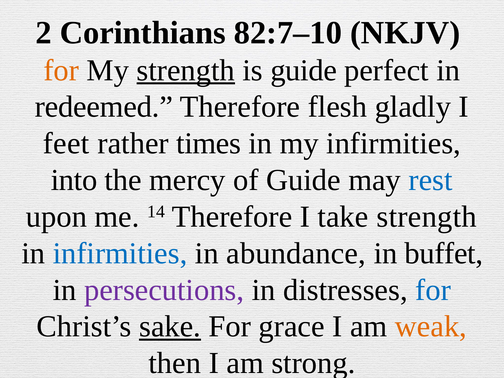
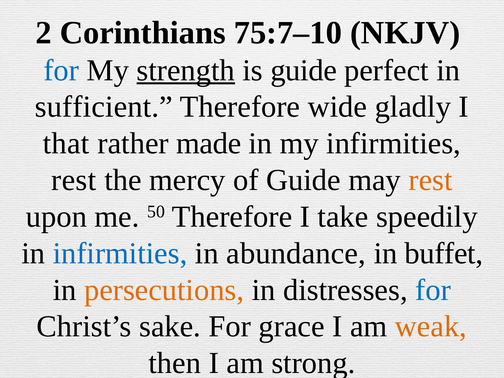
82:7–10: 82:7–10 -> 75:7–10 (288, 33)
for colour: orange -> blue (61, 70)
redeemed: redeemed -> sufficient (104, 107)
flesh: flesh -> wide (337, 107)
feet: feet -> that (66, 144)
times: times -> made (209, 144)
into: into -> rest (74, 180)
rest colour: blue -> orange (431, 180)
14: 14 -> 50 (156, 211)
take strength: strength -> speedily (427, 217)
persecutions colour: purple -> orange (164, 290)
sake underline: present -> none (170, 327)
